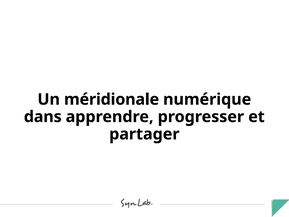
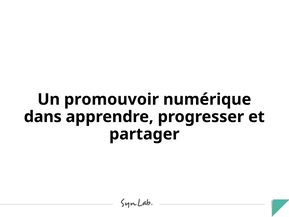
méridionale: méridionale -> promouvoir (112, 99)
